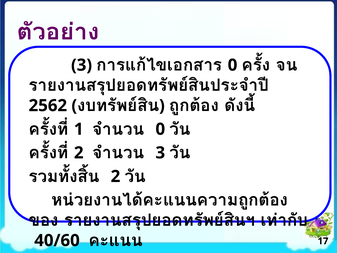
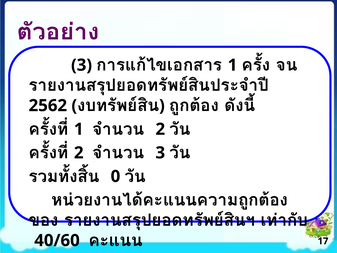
0: 0 -> 1 (233, 65)
0: 0 -> 2 (160, 129)
2: 2 -> 0 (115, 176)
